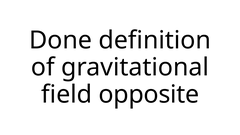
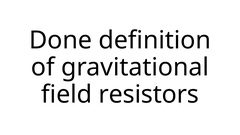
opposite: opposite -> resistors (149, 94)
